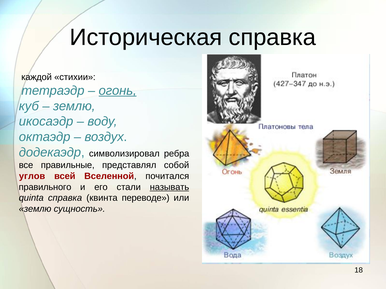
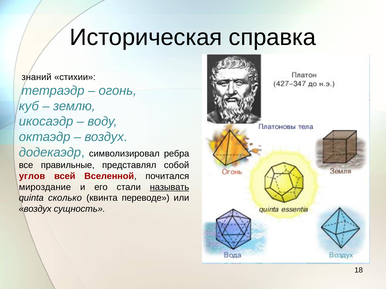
каждой: каждой -> знаний (37, 77)
огонь underline: present -> none (118, 91)
правильного: правильного -> мироздание (45, 187)
quinta справка: справка -> сколько (65, 198)
землю: землю -> воздух (35, 209)
